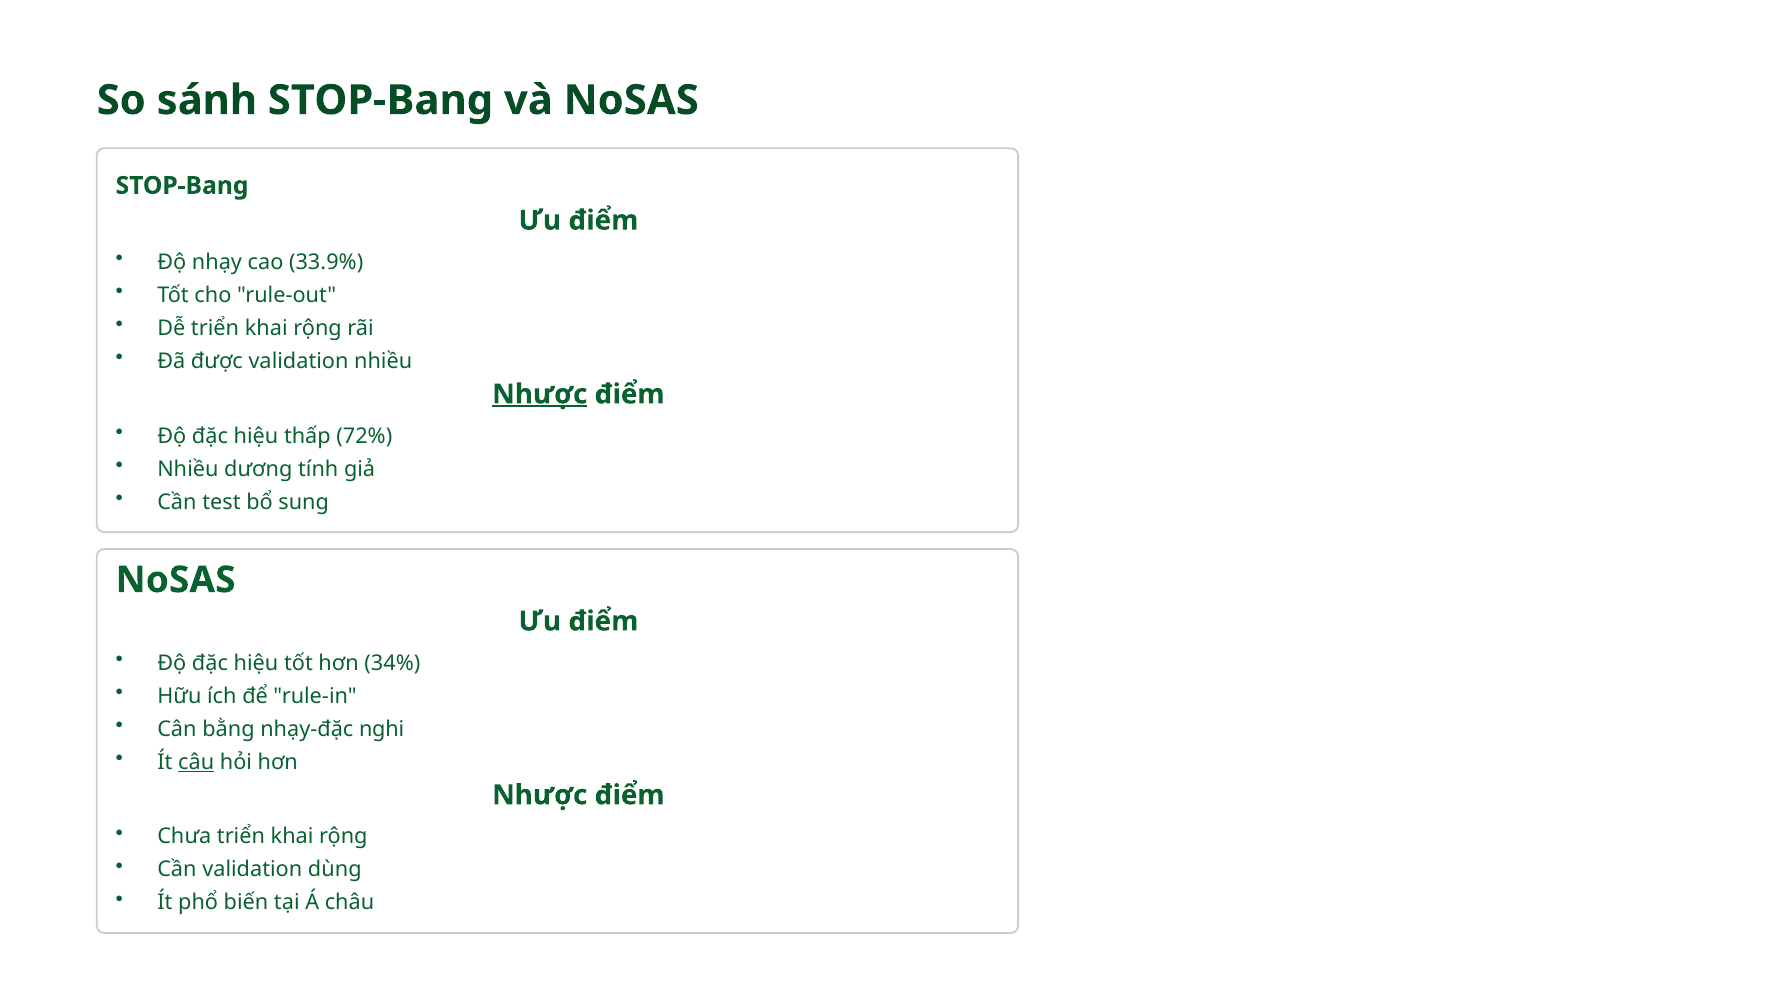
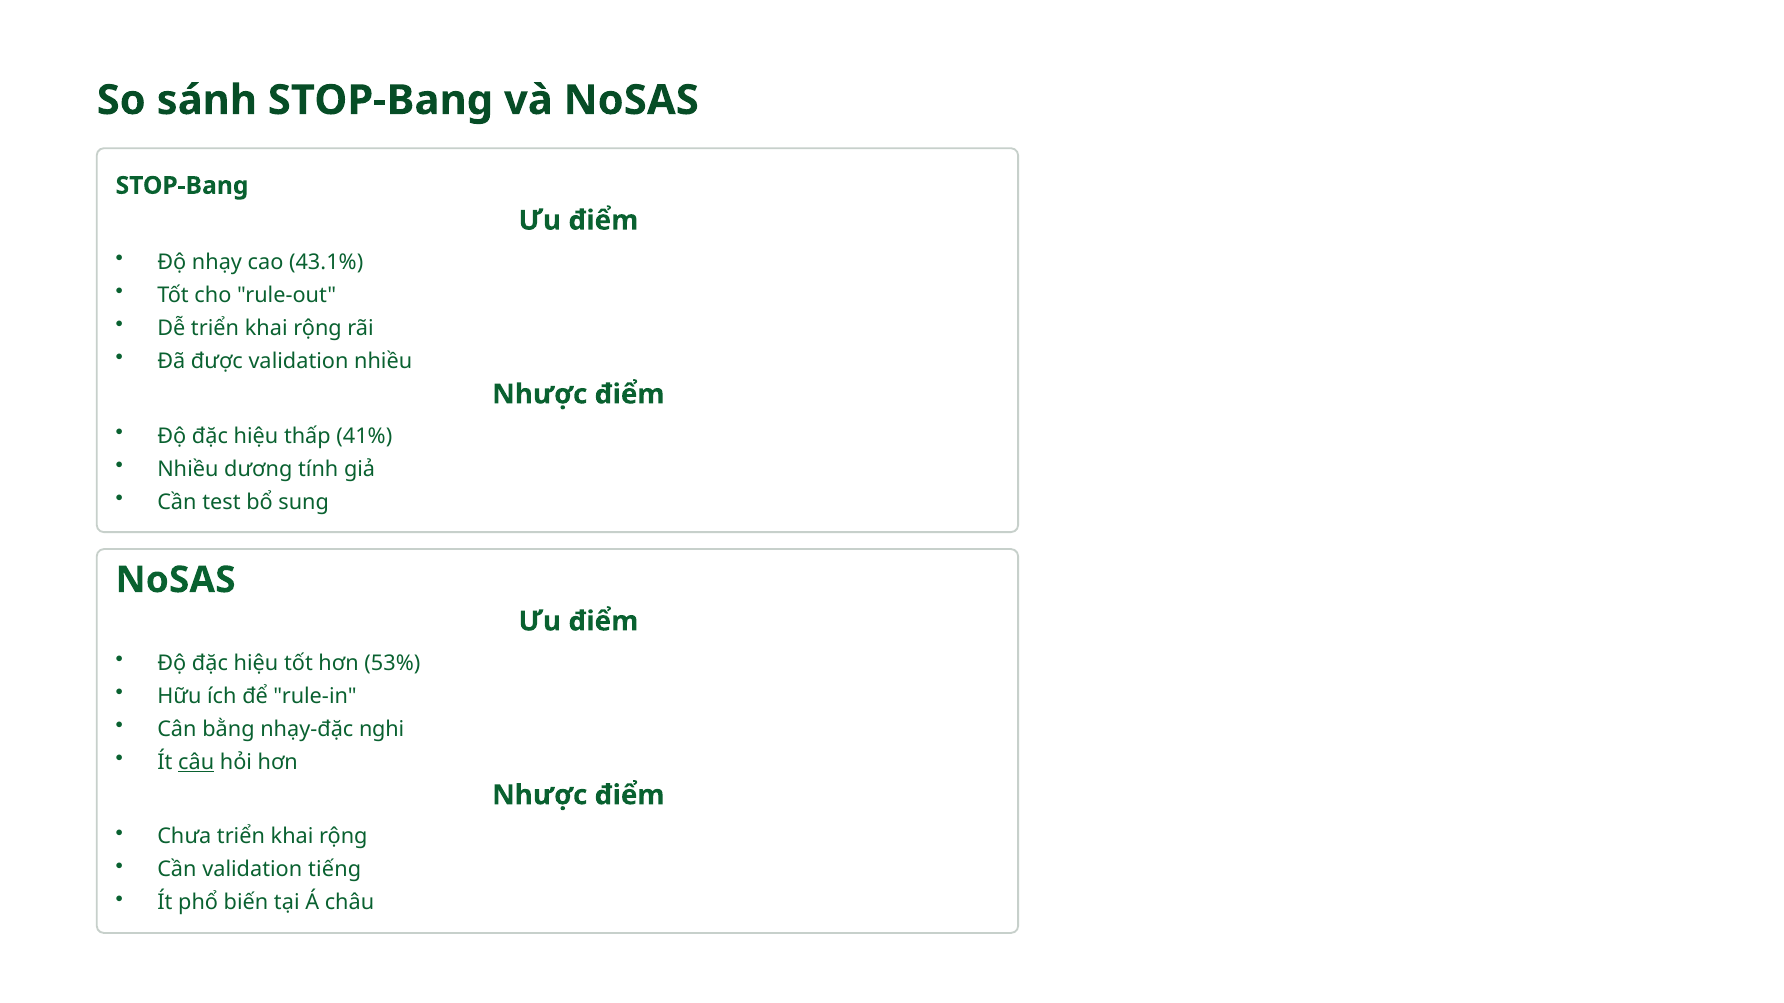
33.9%: 33.9% -> 43.1% (326, 262)
Nhược underline: present -> none (540, 394)
72%: 72% -> 41% (364, 436)
34%: 34% -> 53% (392, 663)
dùng: dùng -> tiếng (335, 870)
